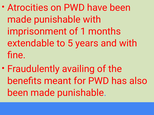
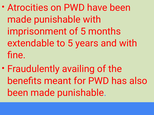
of 1: 1 -> 5 (83, 32)
